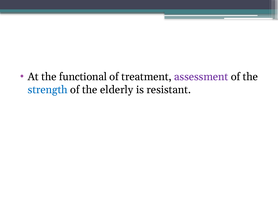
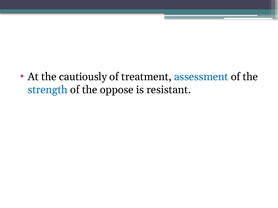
functional: functional -> cautiously (83, 77)
assessment colour: purple -> blue (201, 77)
elderly: elderly -> oppose (117, 90)
